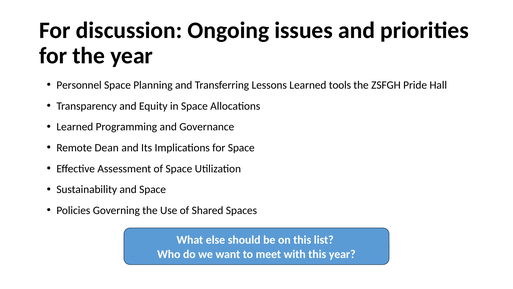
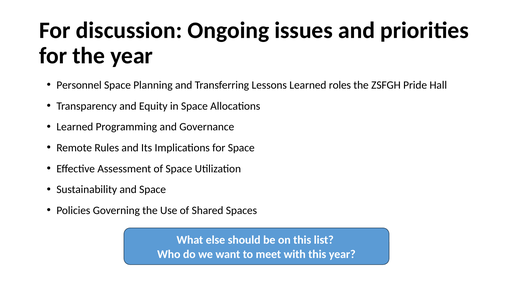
tools: tools -> roles (340, 85)
Dean: Dean -> Rules (107, 148)
